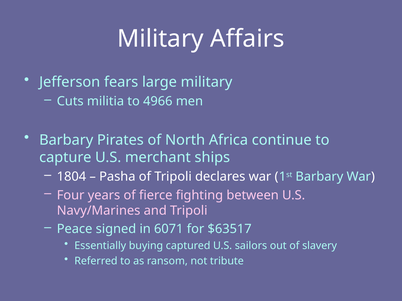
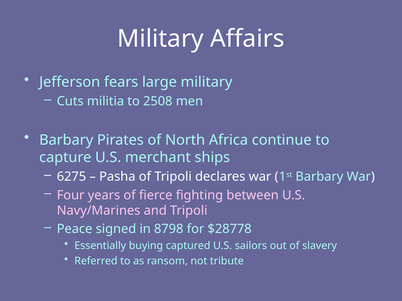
4966: 4966 -> 2508 (158, 102)
1804: 1804 -> 6275 (71, 177)
6071: 6071 -> 8798 (169, 229)
$63517: $63517 -> $28778 (230, 229)
